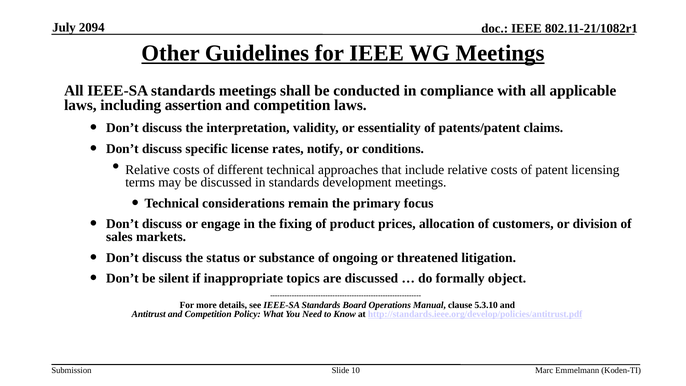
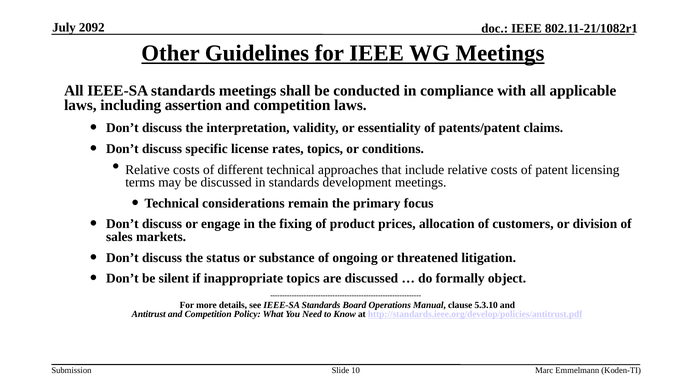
2094: 2094 -> 2092 (92, 27)
rates notify: notify -> topics (325, 149)
